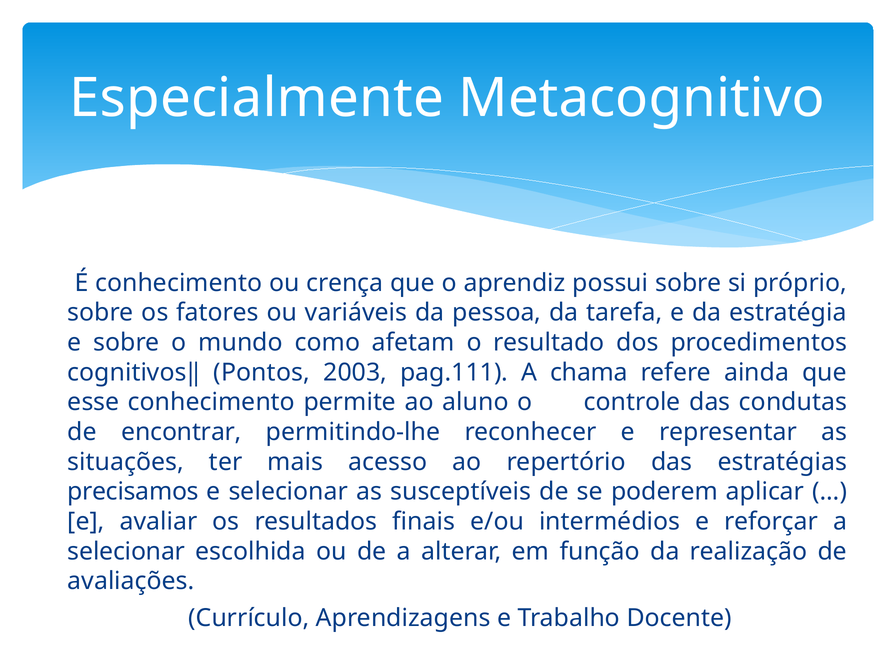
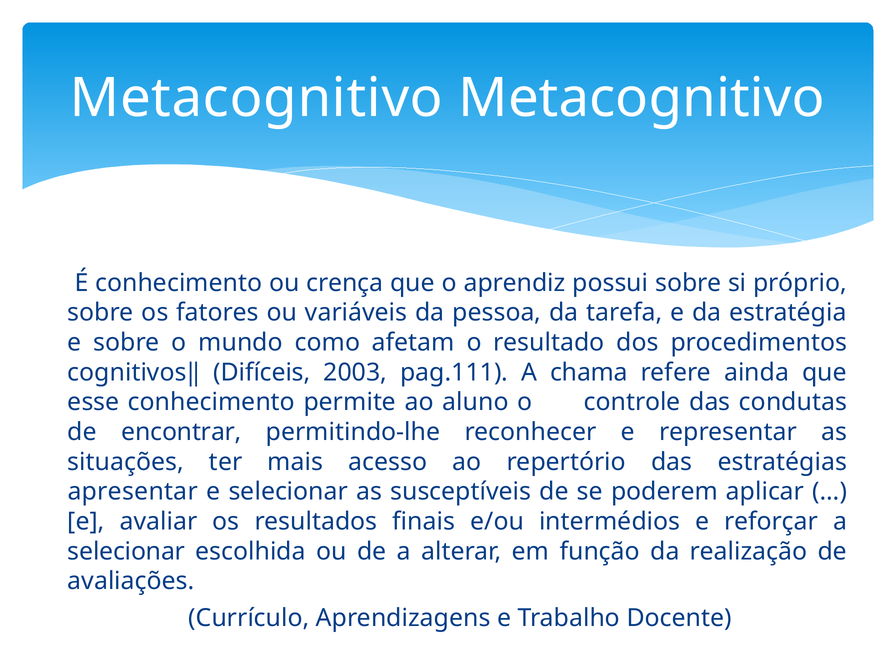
Especialmente: Especialmente -> Metacognitivo (256, 98)
Pontos: Pontos -> Difíceis (262, 373)
precisamos: precisamos -> apresentar (133, 492)
